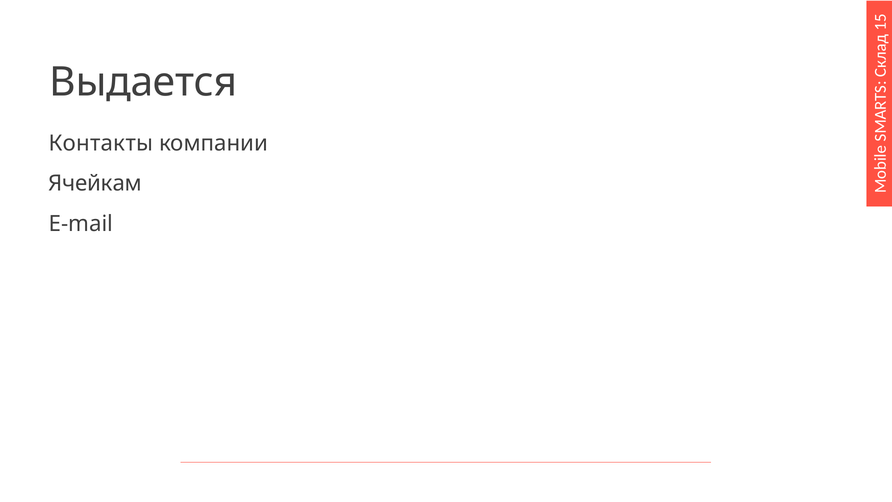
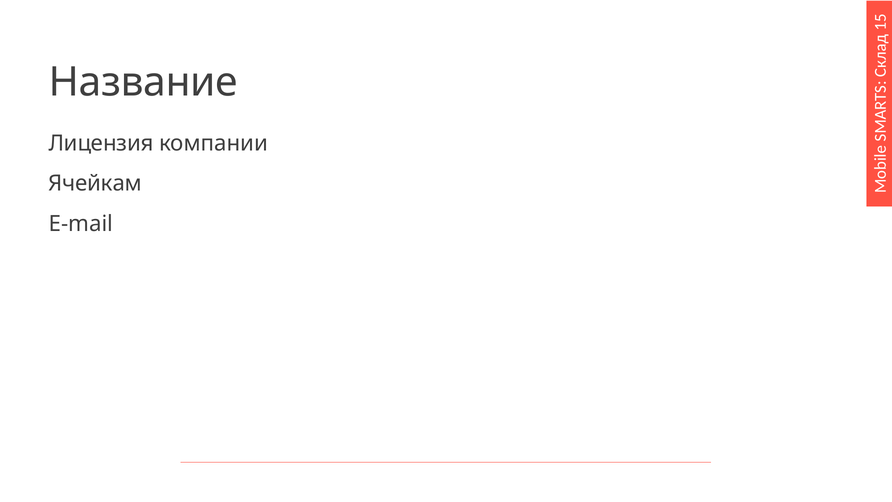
Выдается: Выдается -> Название (143, 82)
Контакты: Контакты -> Лицензия (101, 143)
